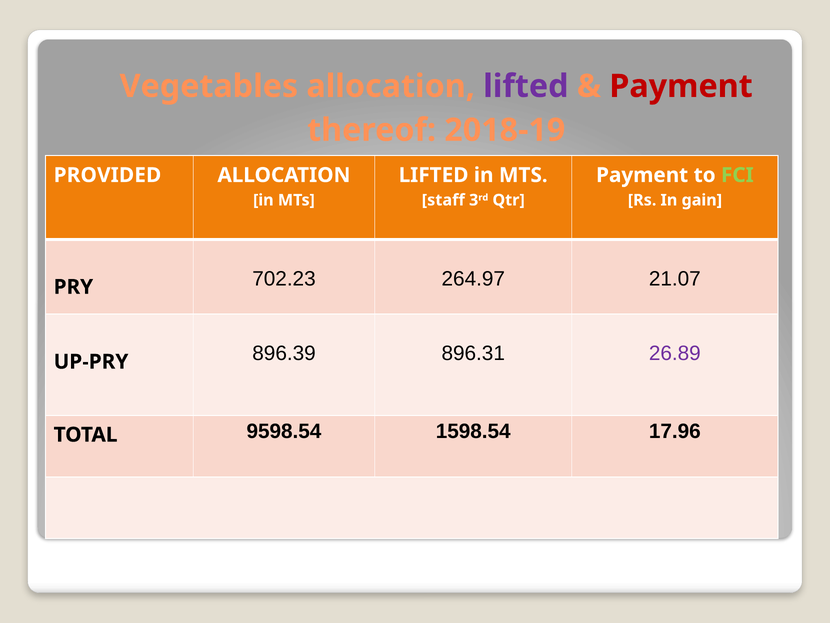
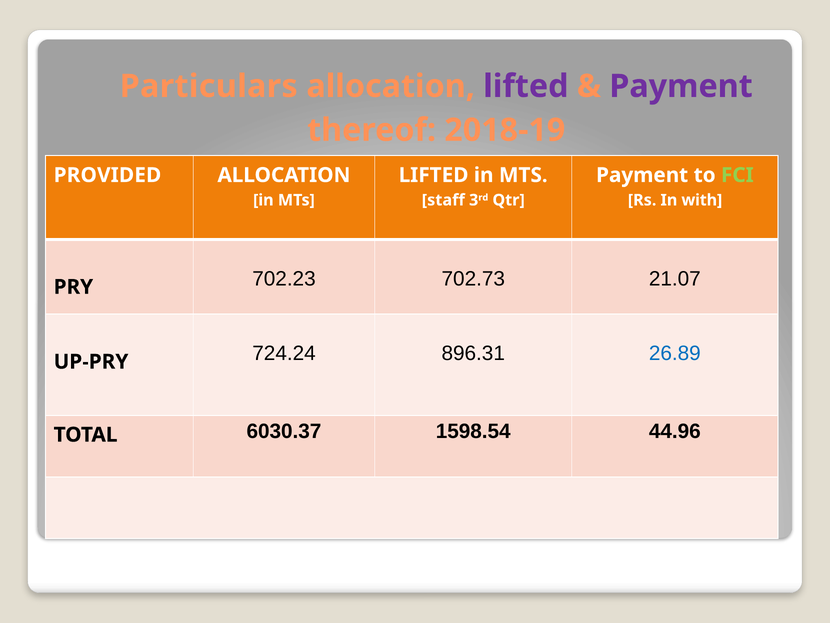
Vegetables: Vegetables -> Particulars (209, 86)
Payment colour: red -> purple (681, 86)
gain: gain -> with (702, 200)
264.97: 264.97 -> 702.73 (473, 278)
896.39: 896.39 -> 724.24 (284, 353)
26.89 colour: purple -> blue (675, 353)
9598.54: 9598.54 -> 6030.37 (284, 431)
17.96: 17.96 -> 44.96 (675, 431)
